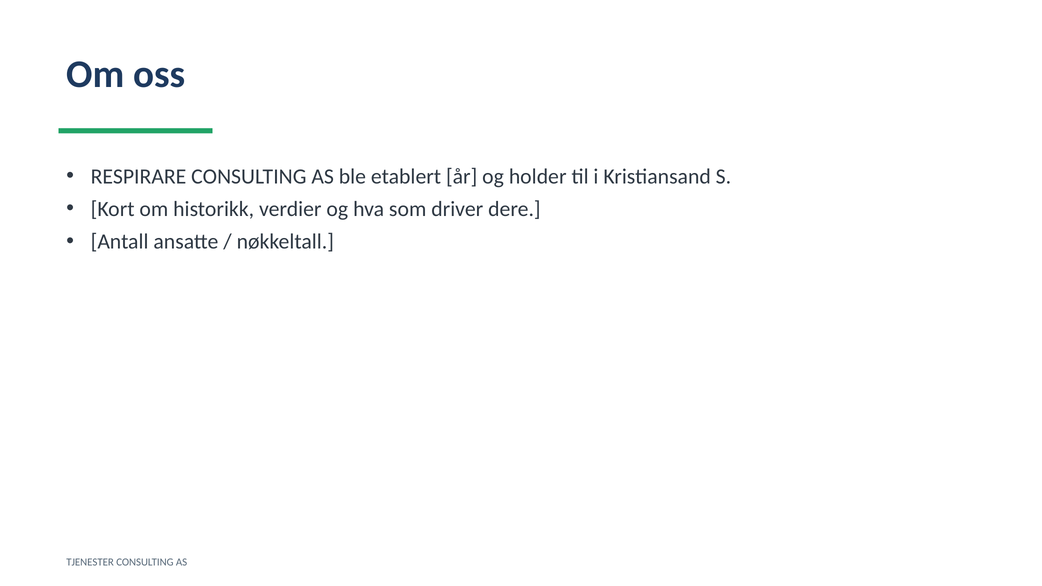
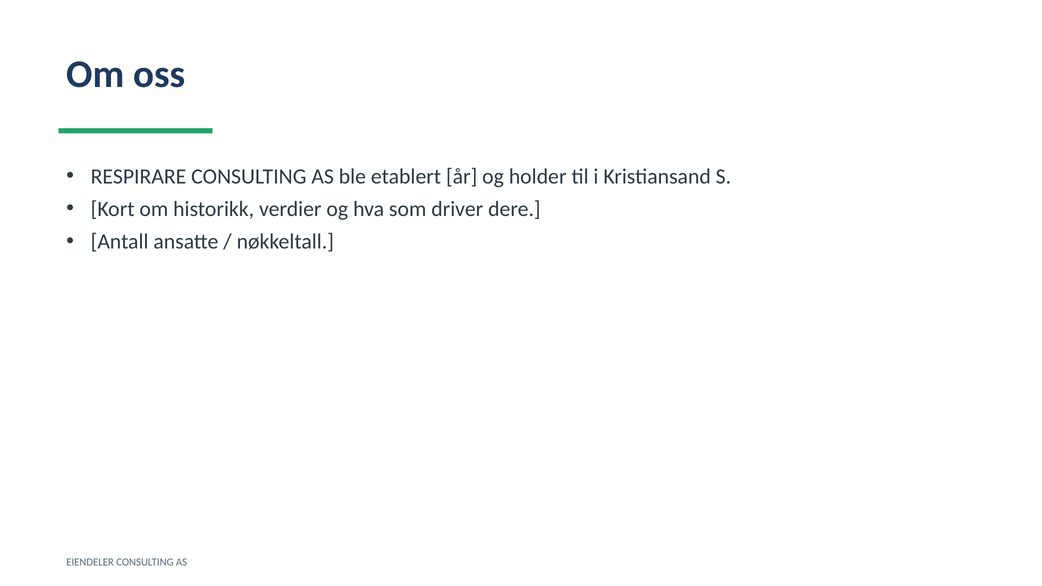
TJENESTER: TJENESTER -> EIENDELER (90, 562)
